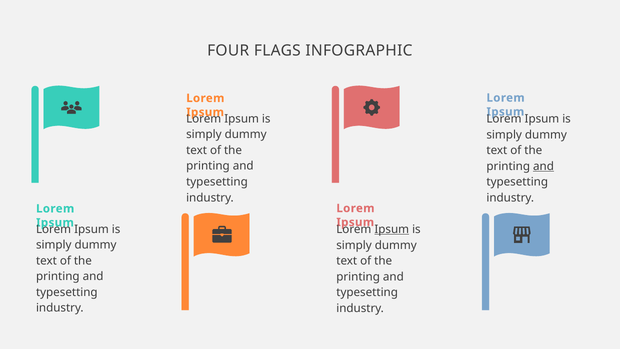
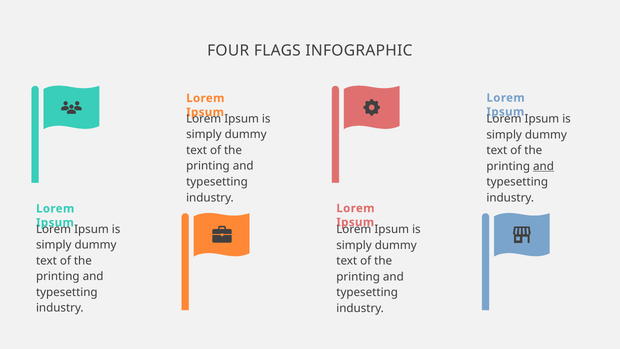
Ipsum underline: present -> none (392, 229)
